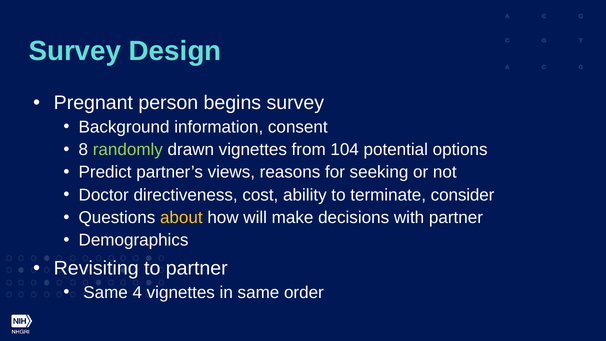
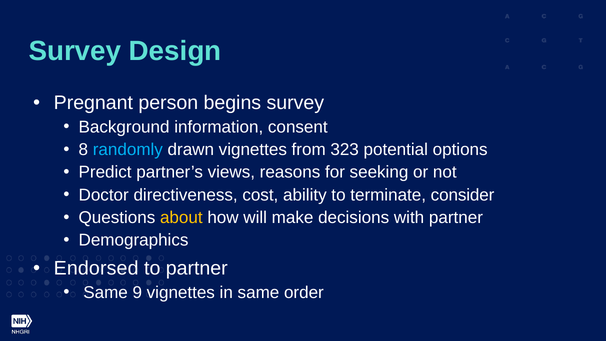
randomly colour: light green -> light blue (128, 150)
104: 104 -> 323 (345, 150)
Revisiting: Revisiting -> Endorsed (96, 268)
4: 4 -> 9 (137, 292)
